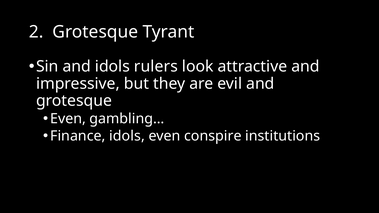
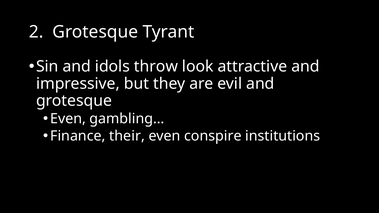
rulers: rulers -> throw (156, 67)
Finance idols: idols -> their (127, 136)
